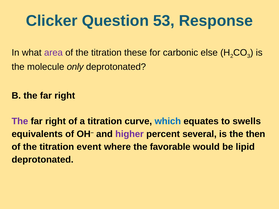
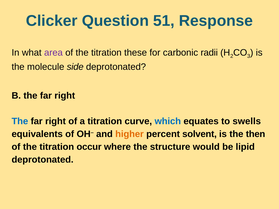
53: 53 -> 51 (164, 21)
else: else -> radii (209, 53)
only: only -> side (75, 67)
The colour: purple -> blue (20, 121)
higher colour: purple -> orange (130, 134)
several: several -> solvent (200, 134)
event: event -> occur (89, 147)
favorable: favorable -> structure (170, 147)
